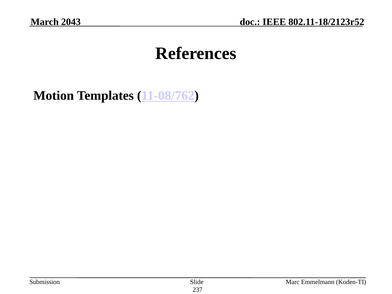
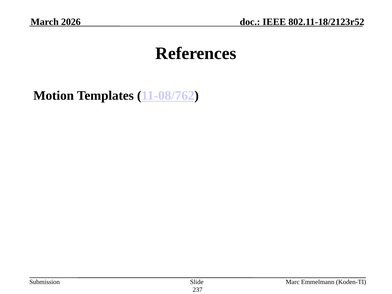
2043: 2043 -> 2026 (71, 22)
